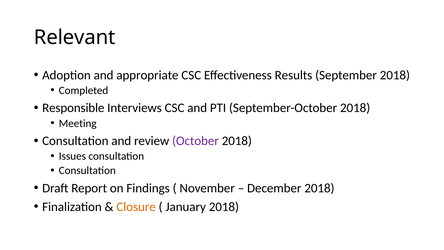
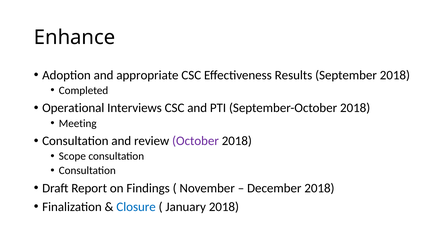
Relevant: Relevant -> Enhance (75, 37)
Responsible: Responsible -> Operational (73, 108)
Issues: Issues -> Scope (72, 156)
Closure colour: orange -> blue (136, 207)
